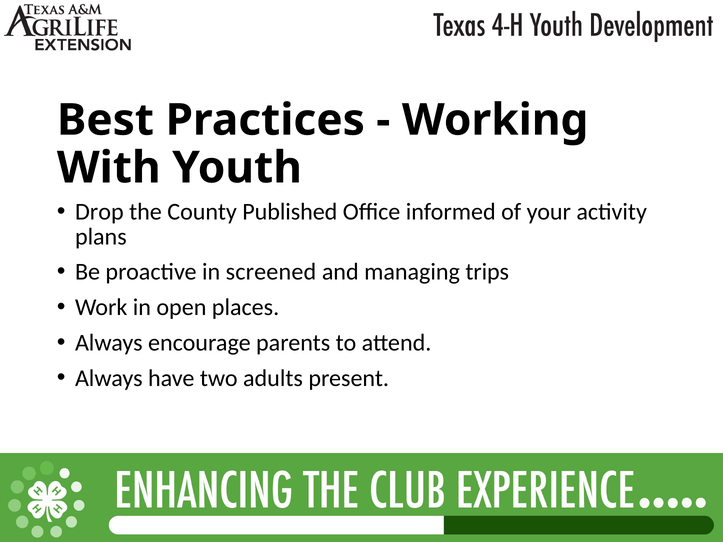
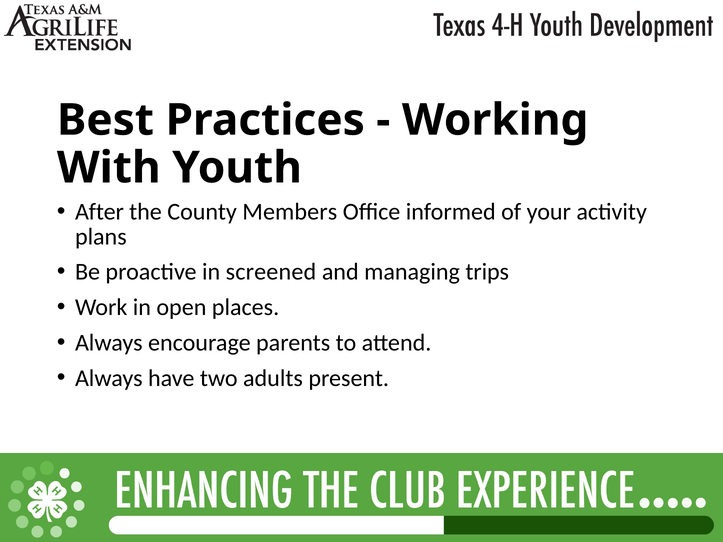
Drop: Drop -> After (99, 212)
Published: Published -> Members (290, 212)
